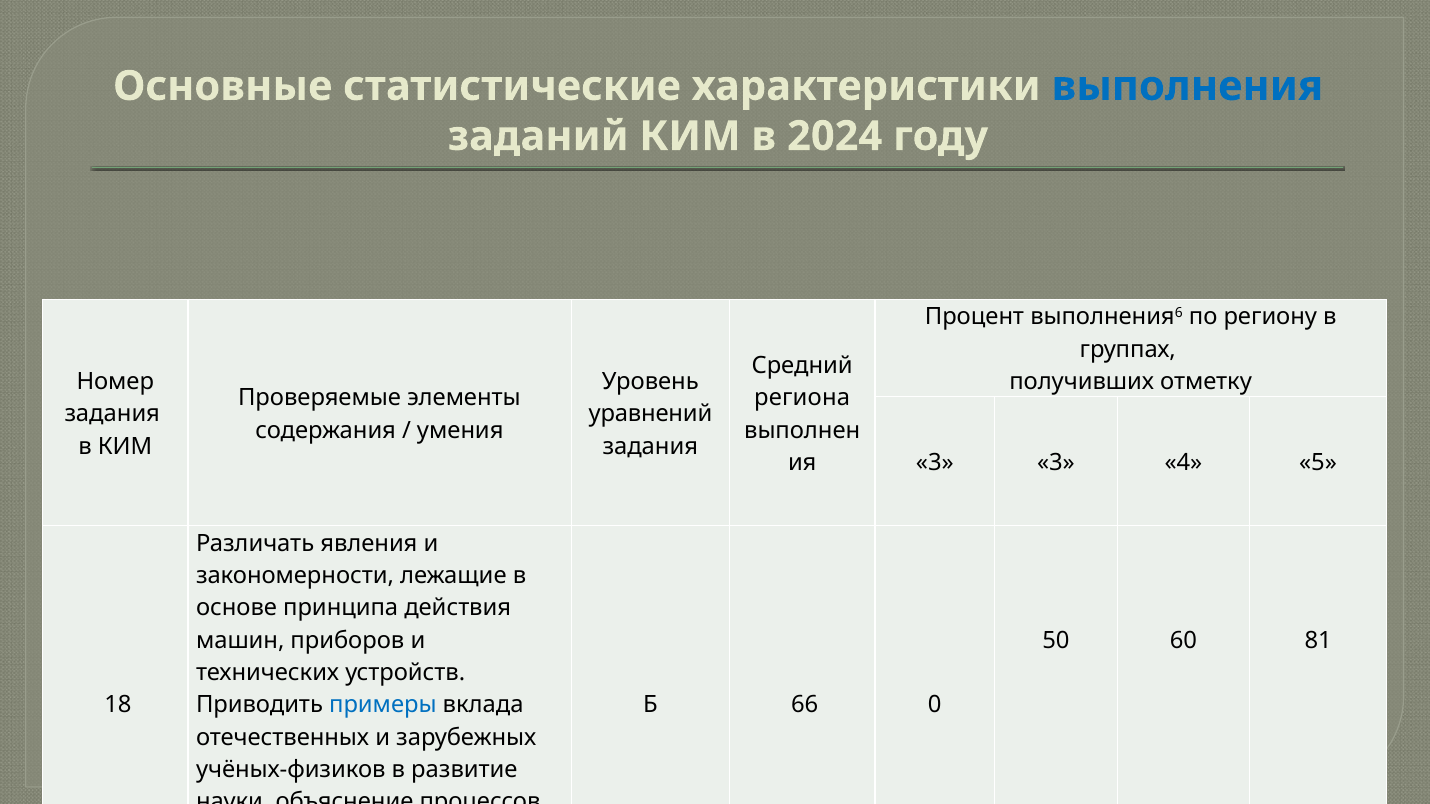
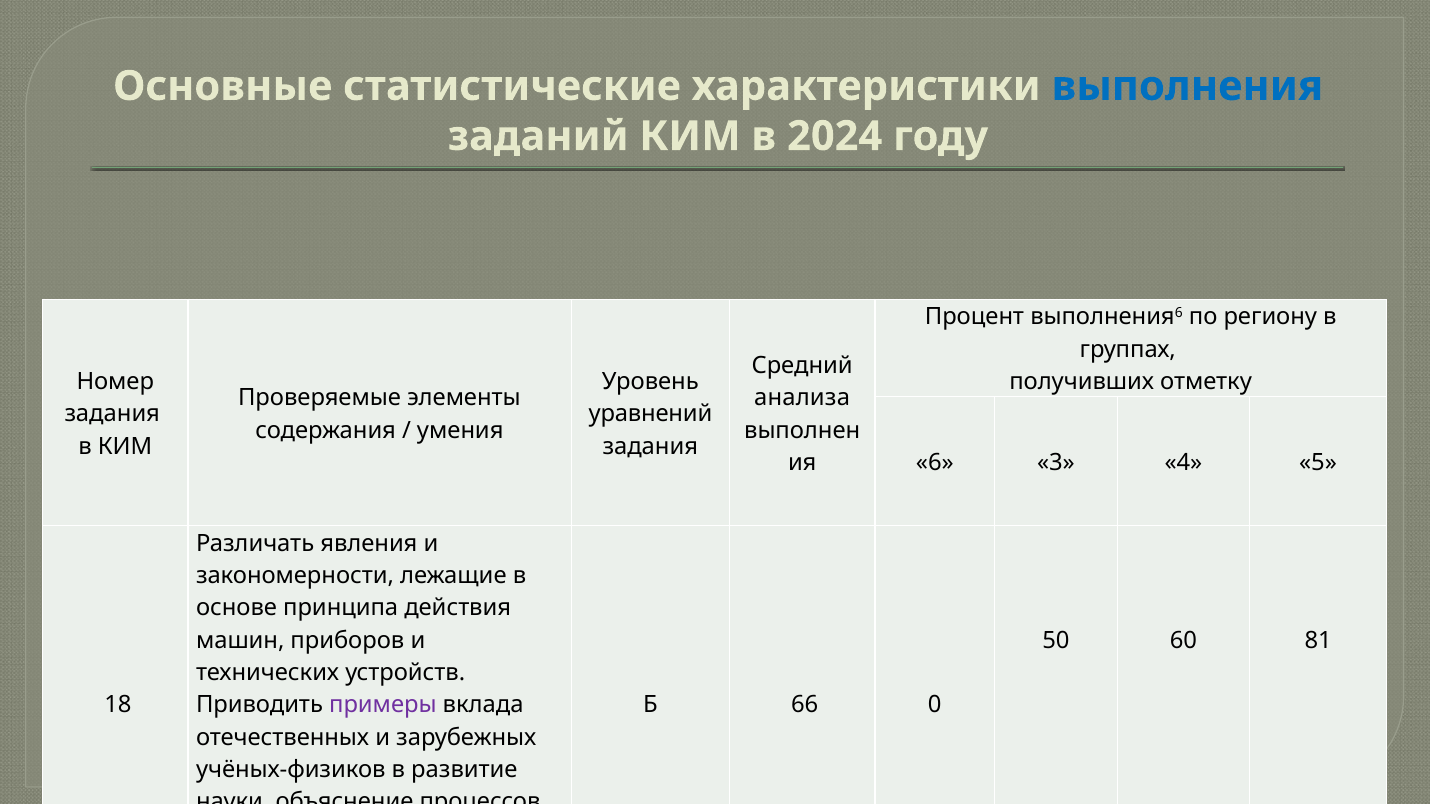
региона: региона -> анализа (802, 398)
3: 3 -> 6 (935, 463)
примеры colour: blue -> purple (383, 705)
